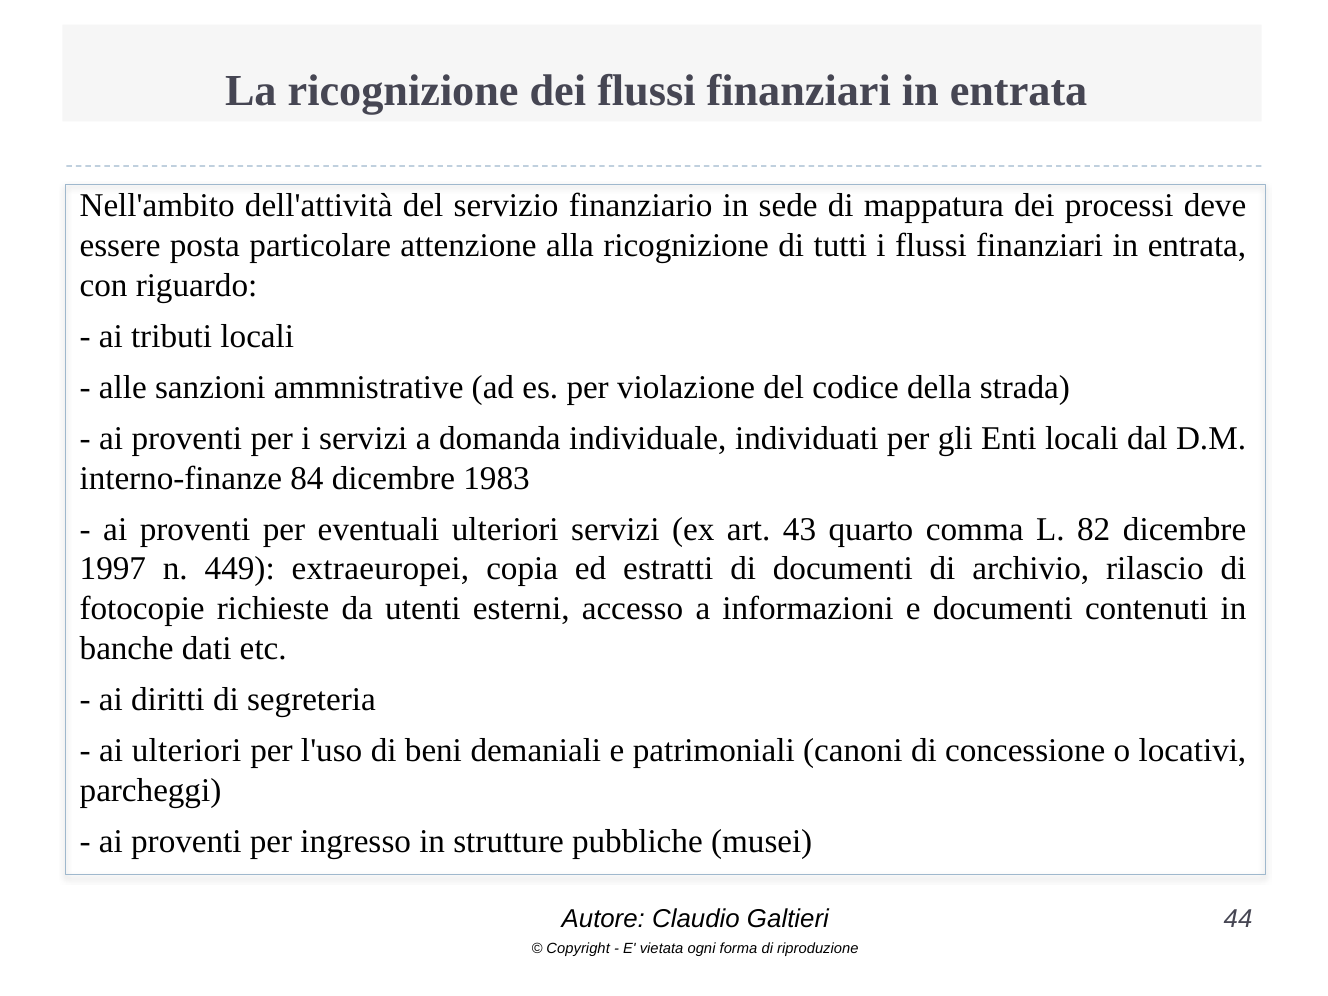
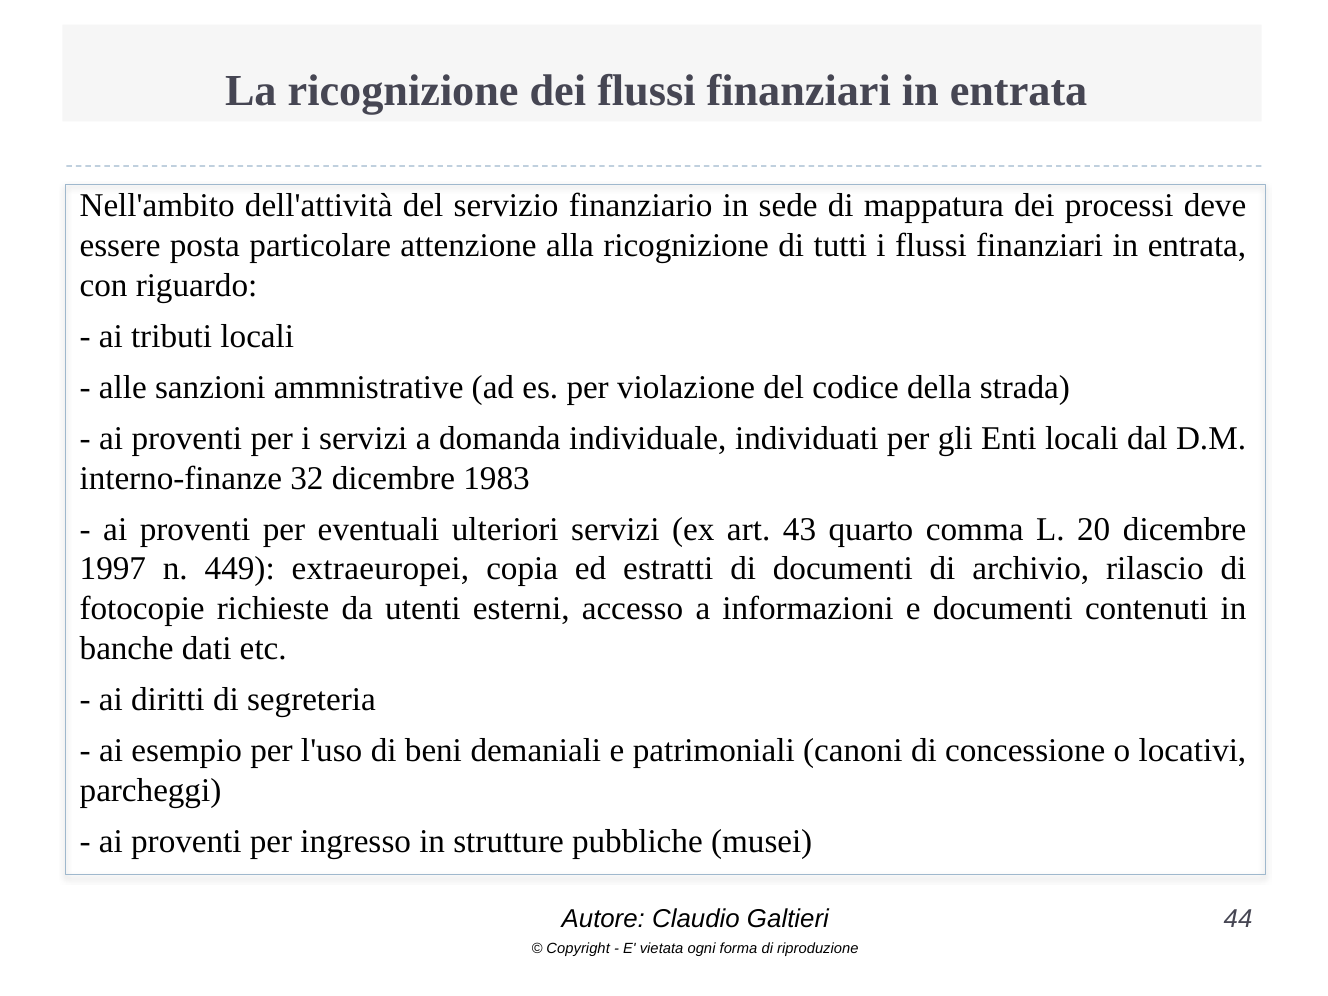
84: 84 -> 32 (307, 478)
82: 82 -> 20 (1094, 529)
ai ulteriori: ulteriori -> esempio (187, 751)
